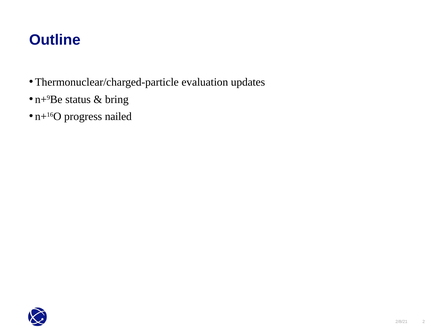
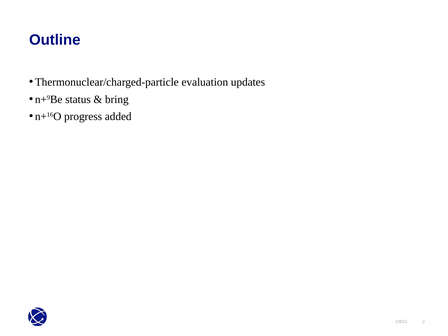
nailed: nailed -> added (118, 117)
